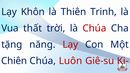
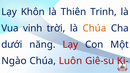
thất: thất -> vinh (33, 28)
Chúa colour: red -> orange (94, 28)
tặng: tặng -> dưới (12, 45)
Chiên: Chiên -> Ngào (14, 61)
